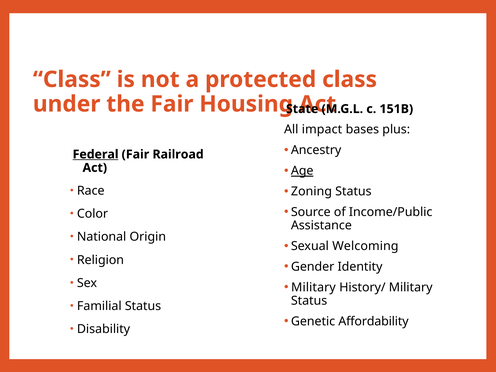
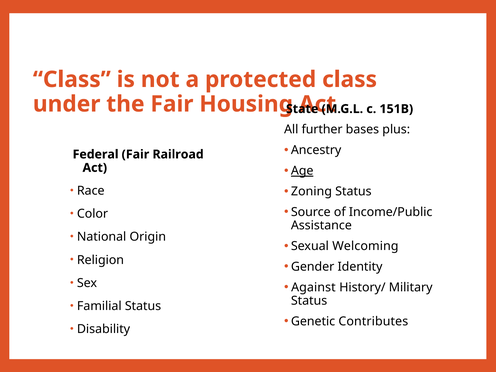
impact: impact -> further (322, 130)
Federal underline: present -> none (96, 154)
Military: Military -> Against (313, 287)
Affordability: Affordability -> Contributes (373, 321)
